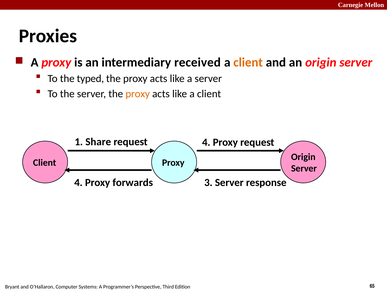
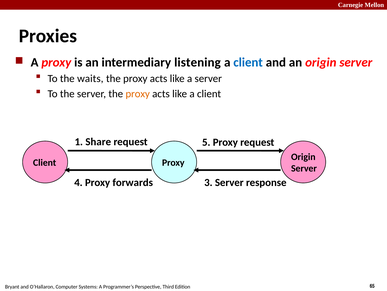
received: received -> listening (197, 62)
client colour: orange -> blue (248, 62)
typed: typed -> waits (90, 78)
request 4: 4 -> 5 (206, 142)
